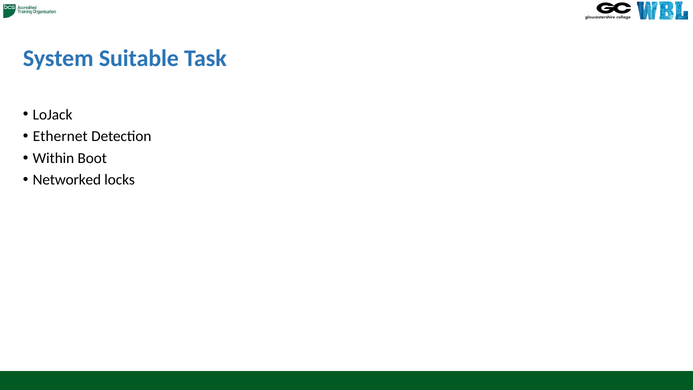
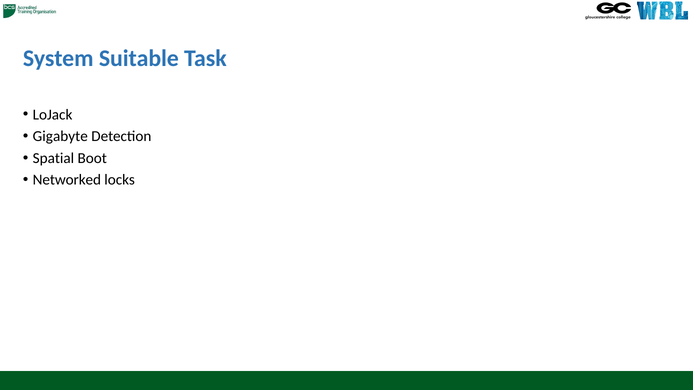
Ethernet: Ethernet -> Gigabyte (60, 136)
Within: Within -> Spatial (53, 158)
